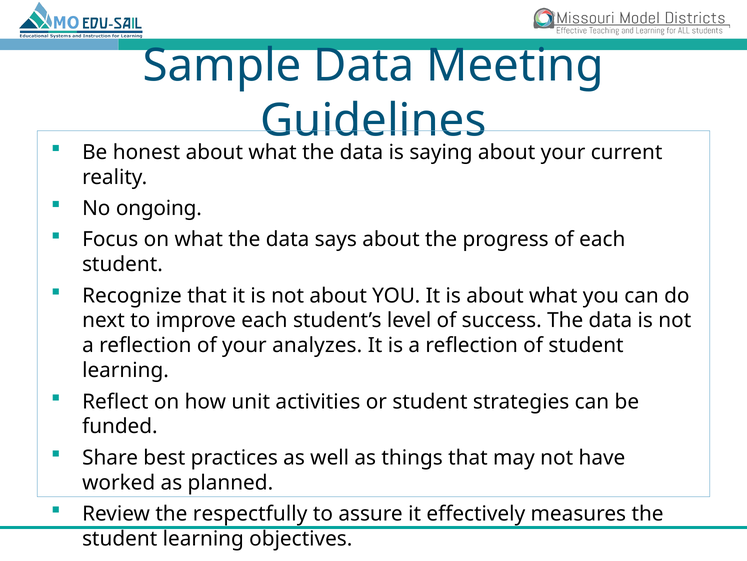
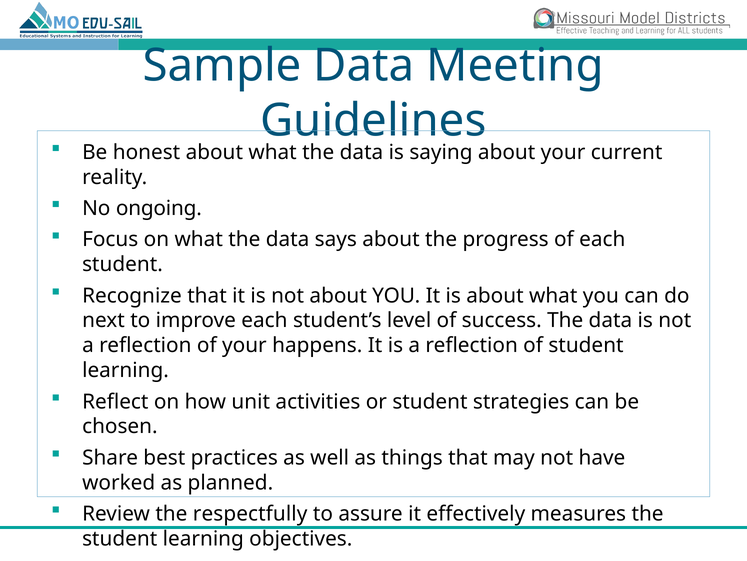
analyzes: analyzes -> happens (317, 345)
funded: funded -> chosen (120, 426)
